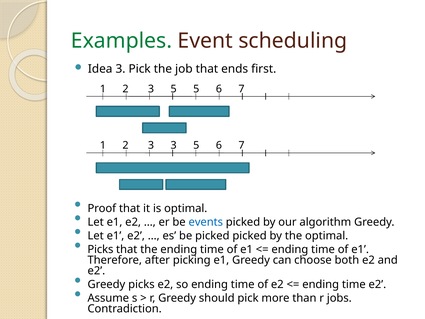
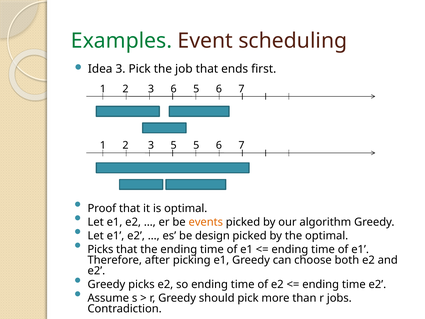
2 3 5: 5 -> 6 (174, 89)
3 3: 3 -> 5 (174, 145)
events colour: blue -> orange (206, 222)
be picked: picked -> design (212, 236)
